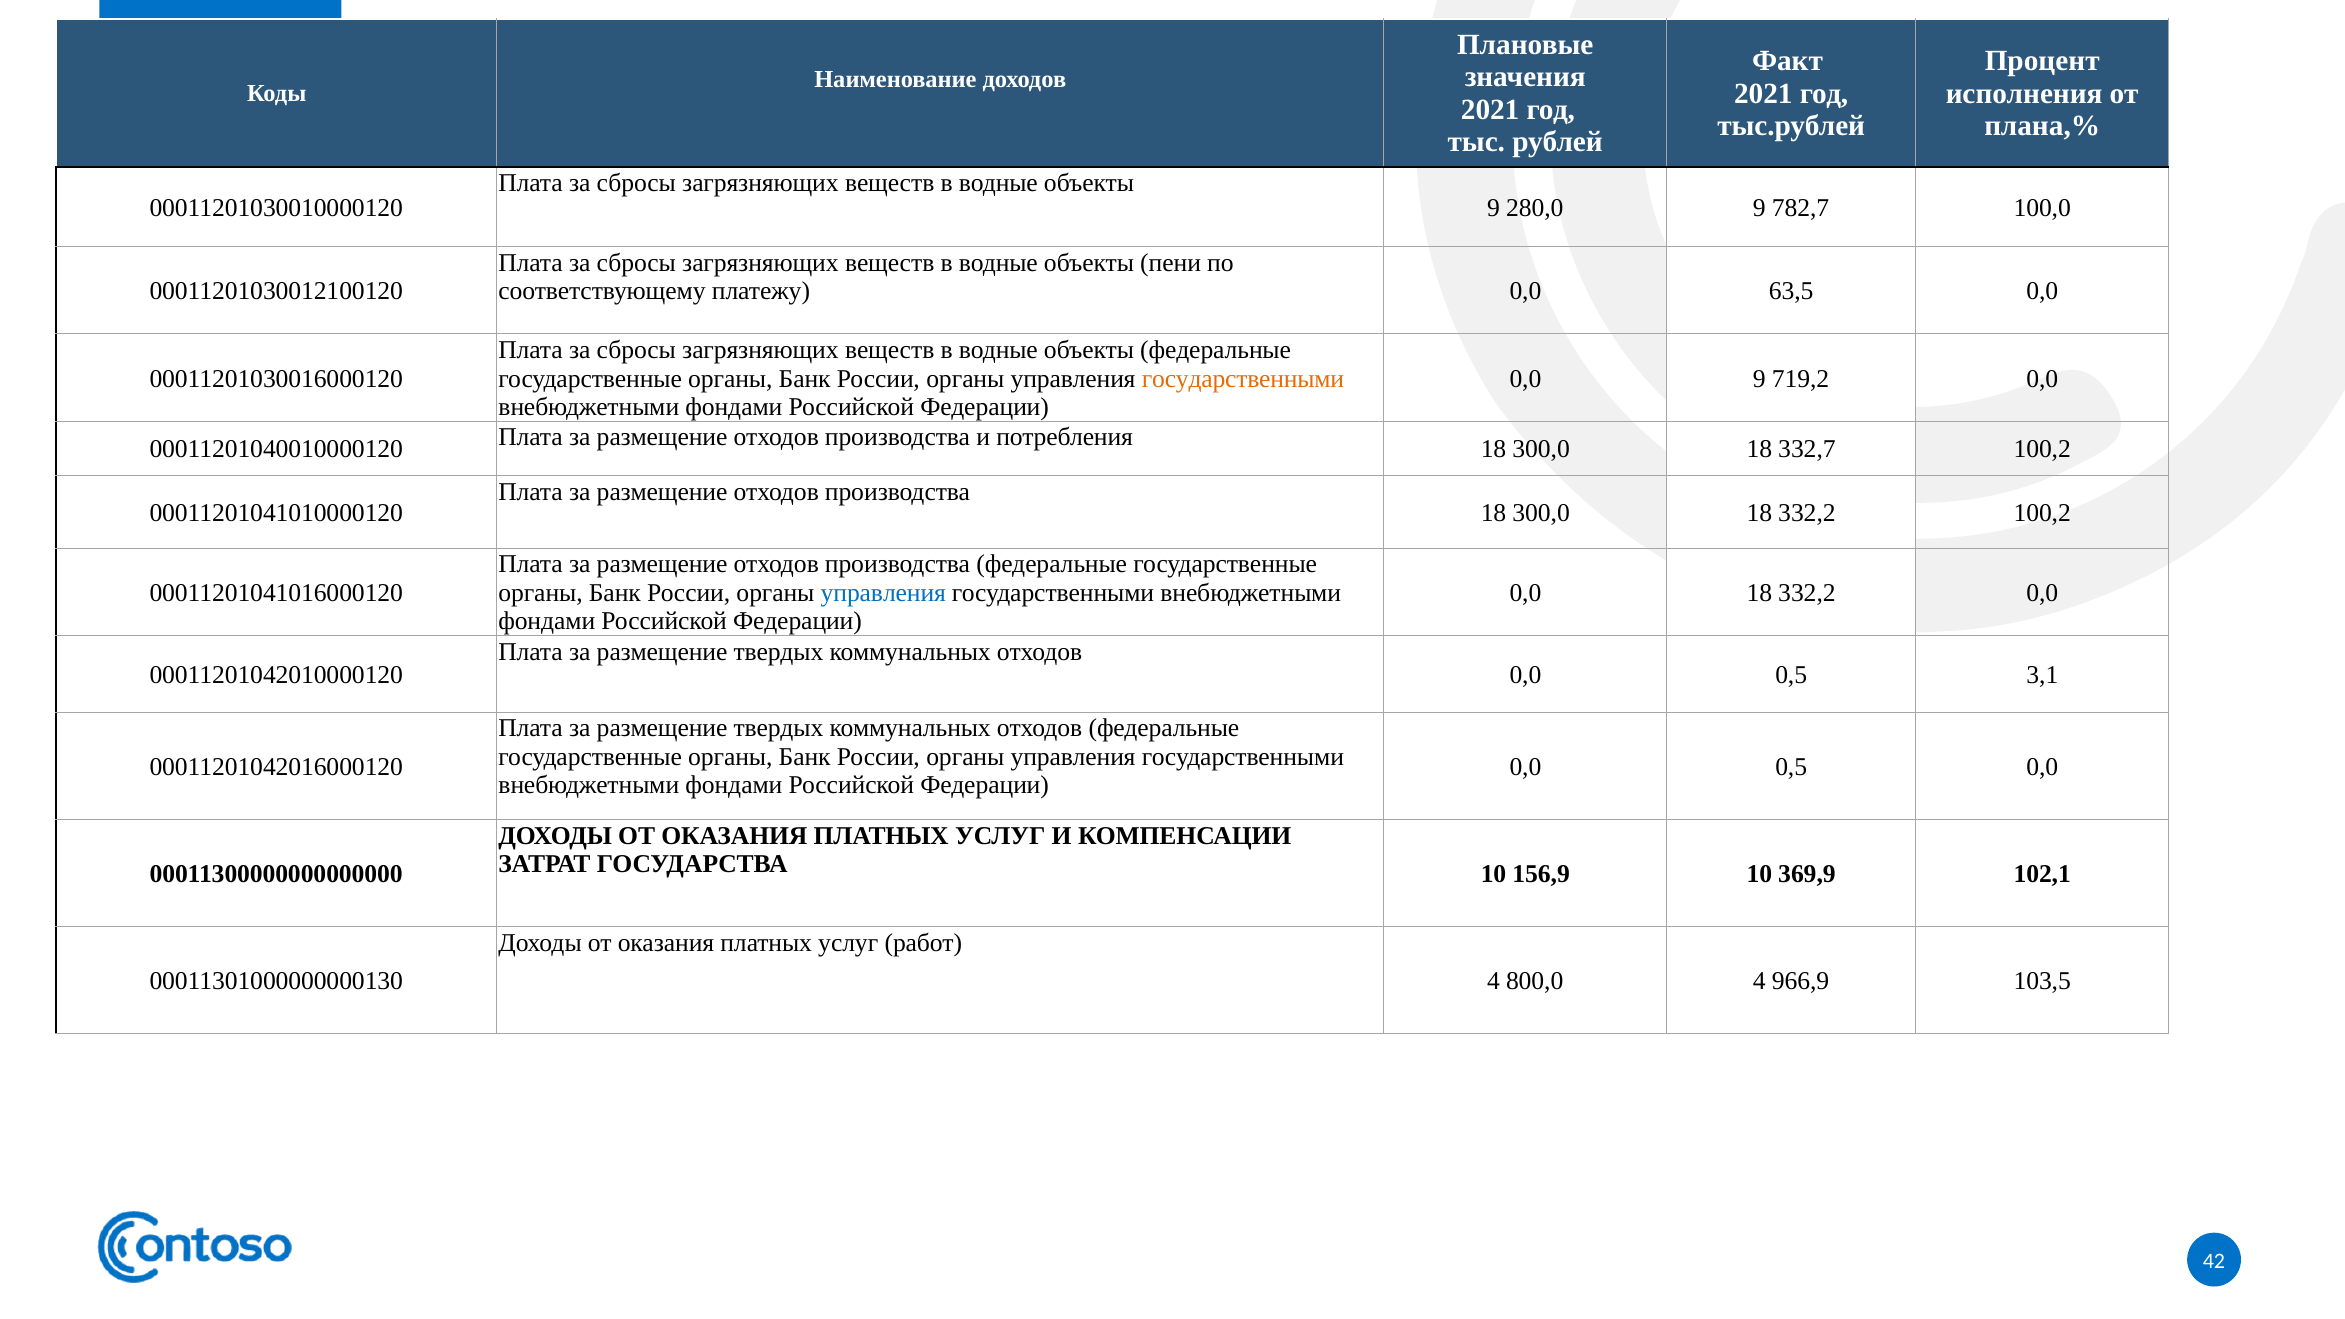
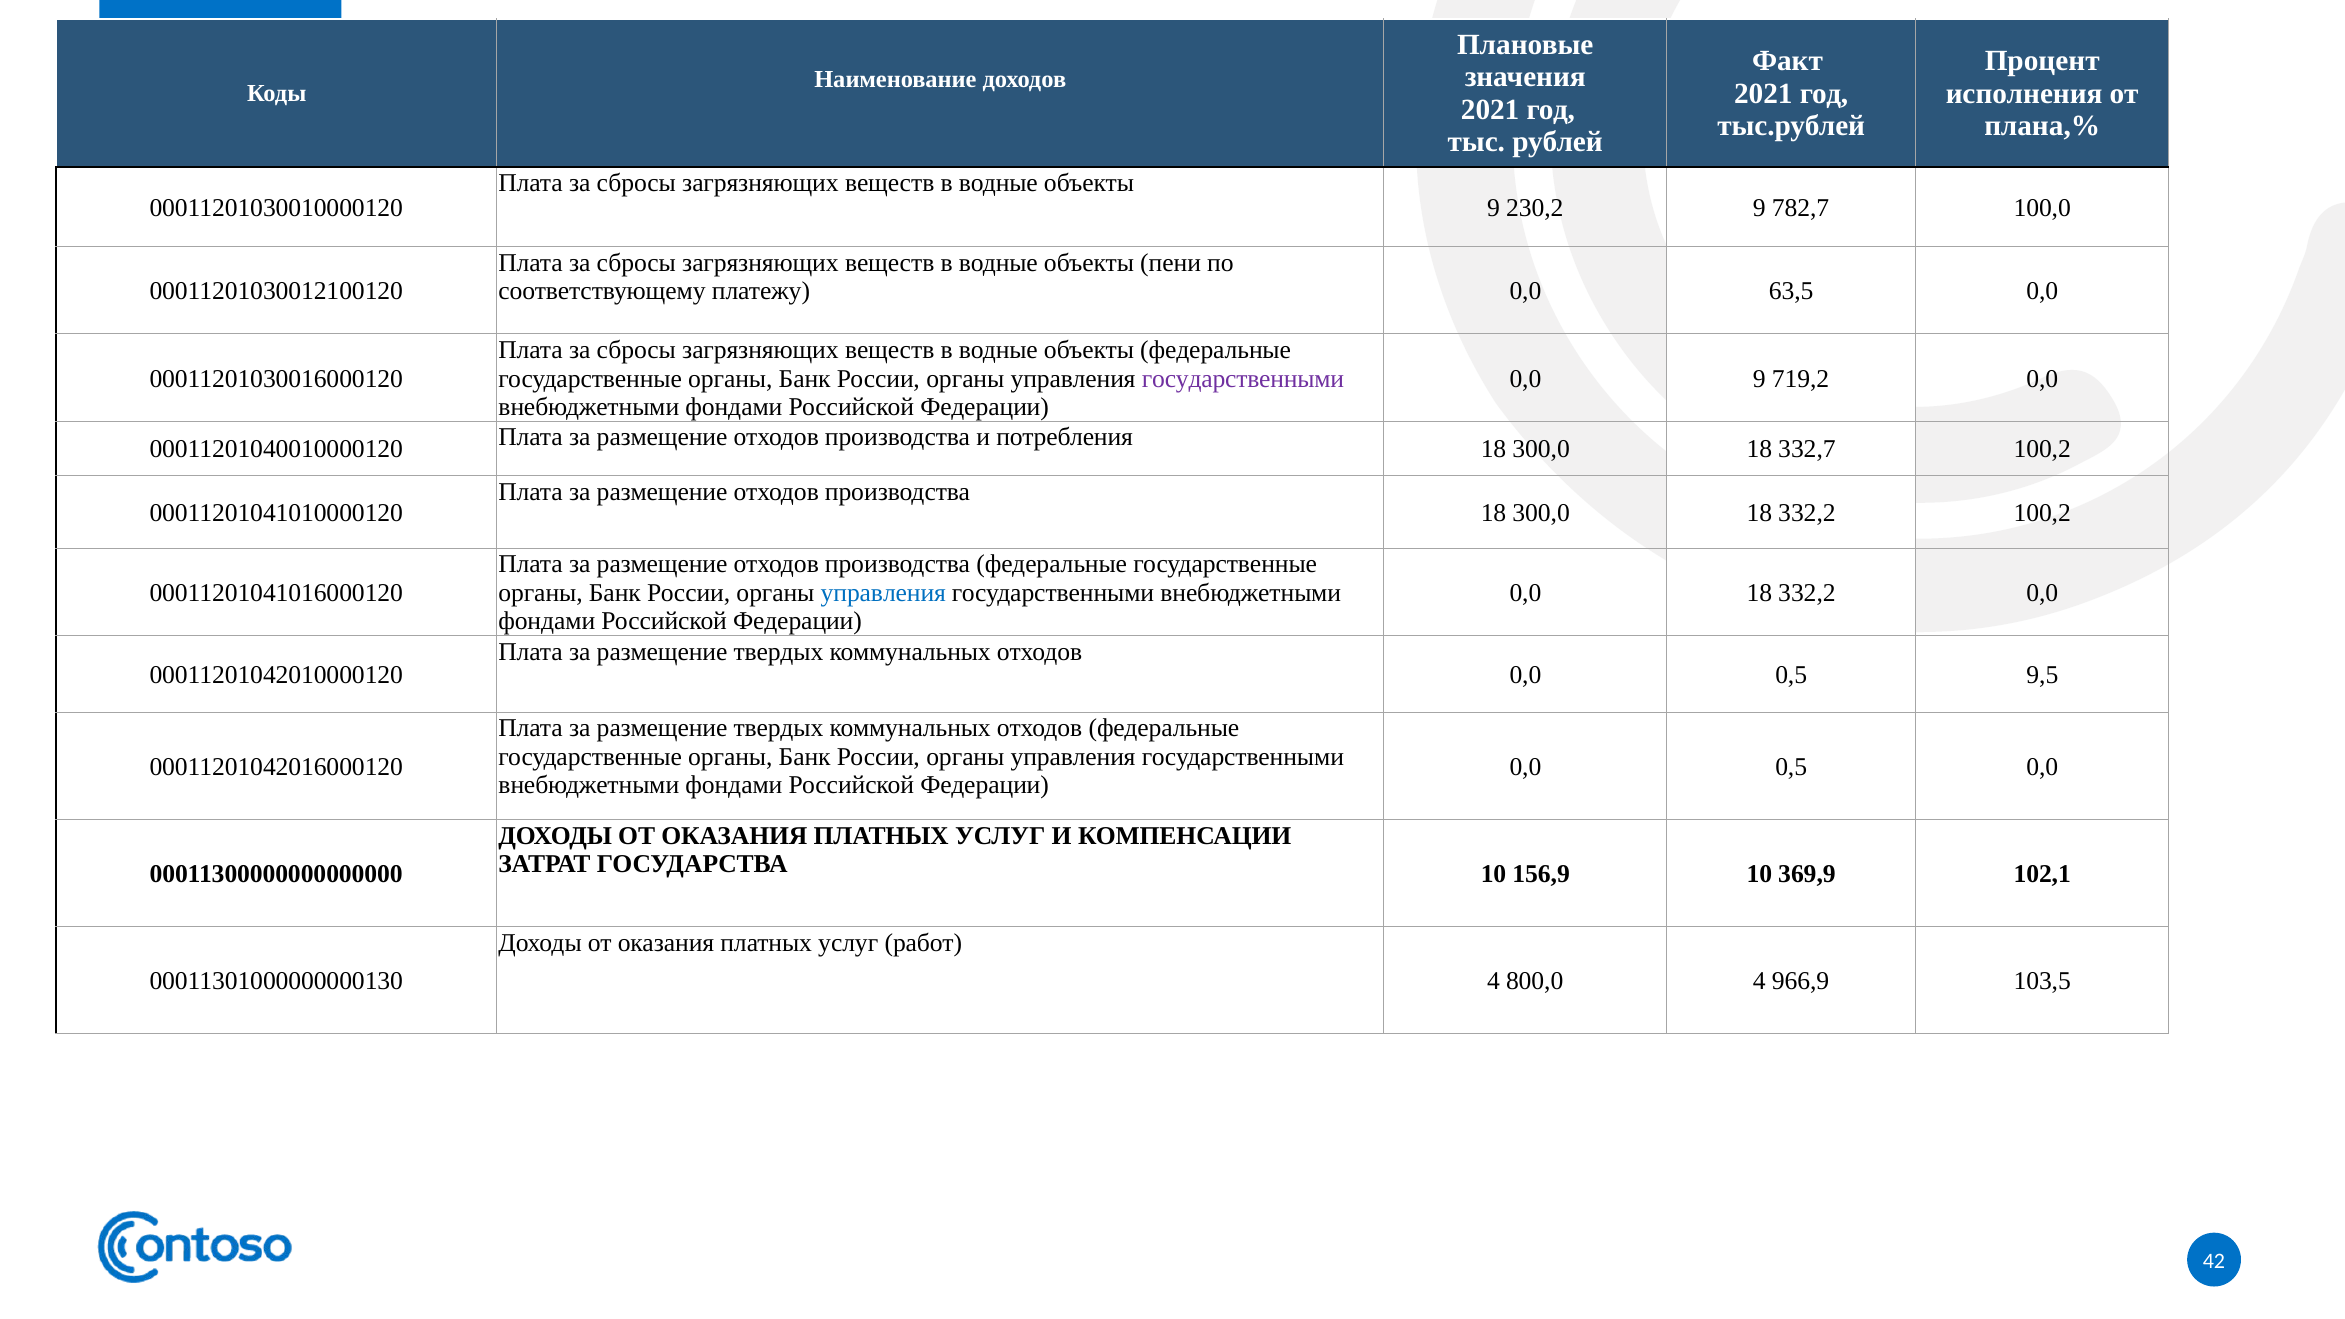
280,0: 280,0 -> 230,2 (1535, 208)
государственными colour: orange -> purple (1243, 379)
3,1: 3,1 -> 9,5 (2042, 675)
